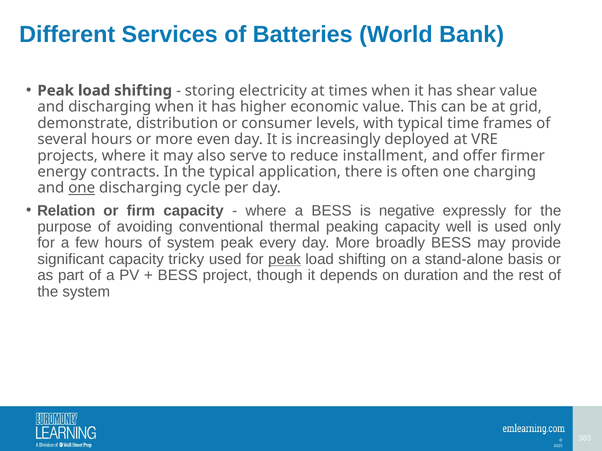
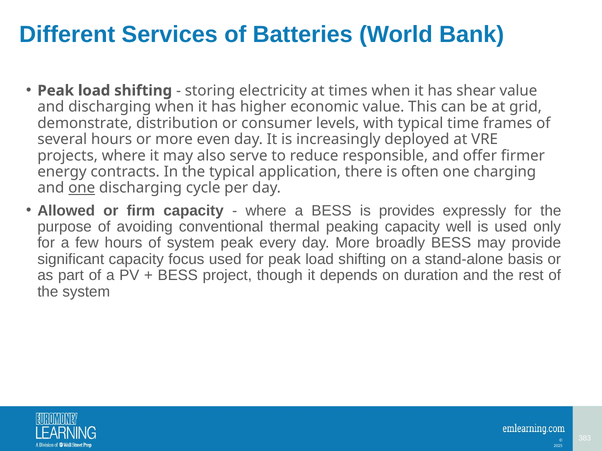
installment: installment -> responsible (385, 156)
Relation: Relation -> Allowed (66, 211)
negative: negative -> provides (407, 211)
tricky: tricky -> focus (186, 260)
peak underline: present -> none (285, 260)
